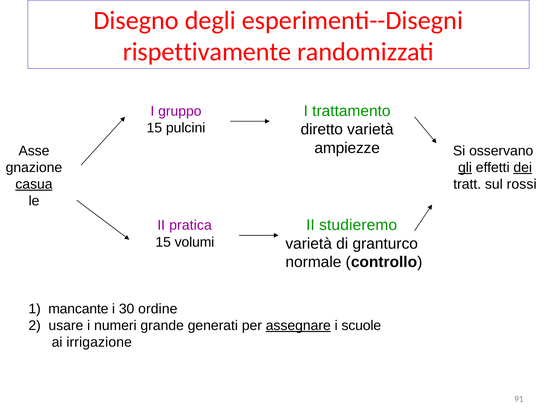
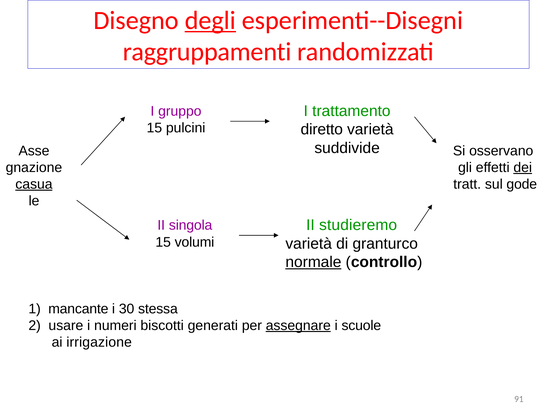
degli underline: none -> present (210, 20)
rispettivamente: rispettivamente -> raggruppamenti (207, 52)
ampiezze: ampiezze -> suddivide (347, 148)
gli underline: present -> none (465, 167)
rossi: rossi -> gode (522, 184)
pratica: pratica -> singola (191, 225)
normale underline: none -> present (313, 262)
ordine: ordine -> stessa (158, 309)
grande: grande -> biscotti (162, 325)
